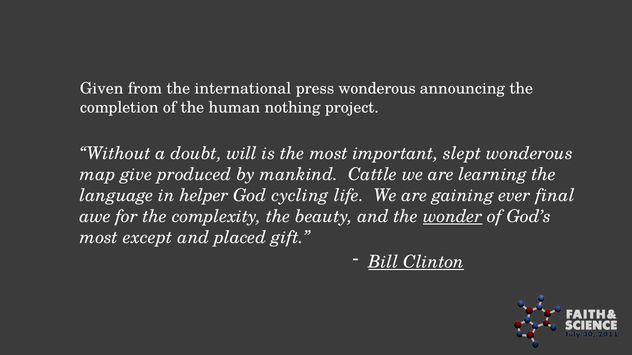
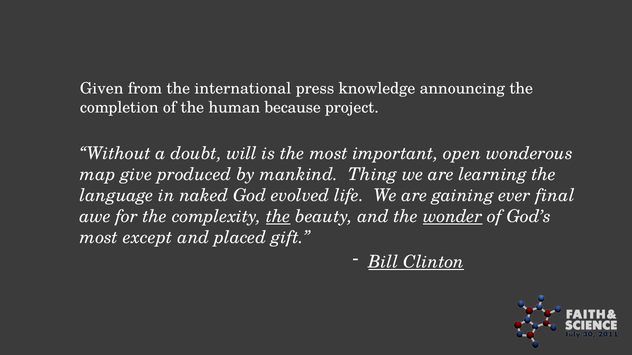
press wonderous: wonderous -> knowledge (377, 89)
nothing: nothing -> because (293, 108)
slept: slept -> open (462, 153)
Cattle: Cattle -> Thing (373, 175)
helper: helper -> naked (204, 196)
cycling: cycling -> evolved (300, 196)
the underline: none -> present (278, 217)
